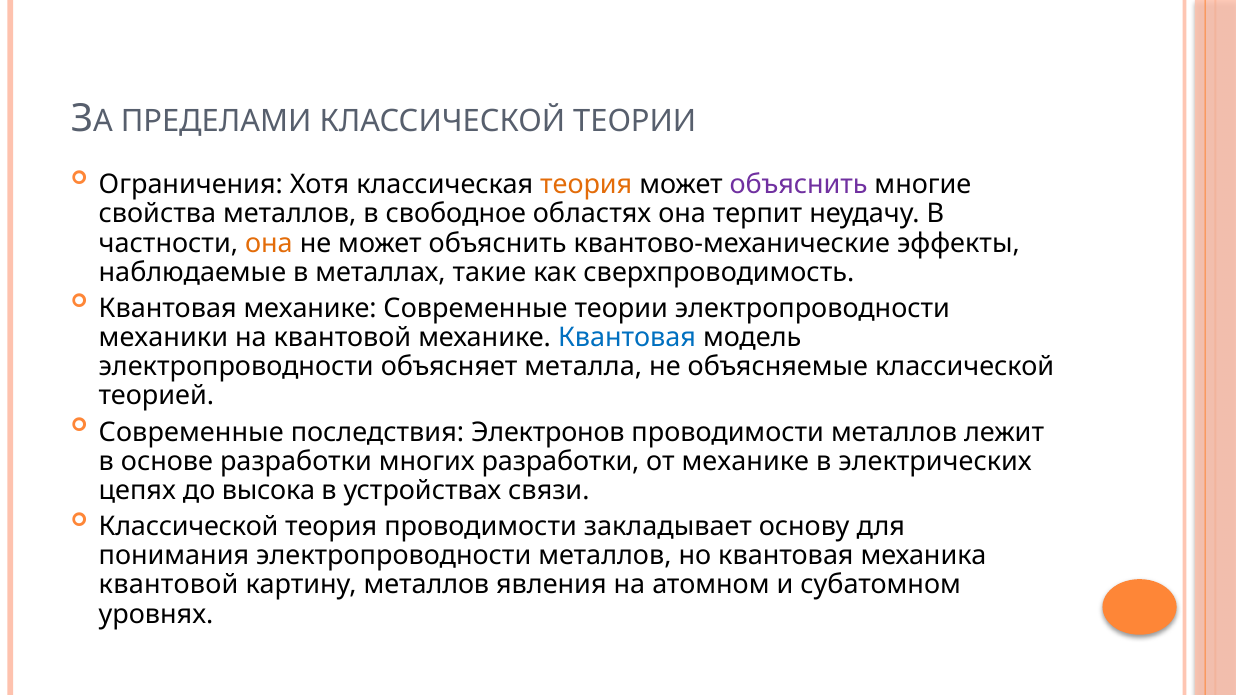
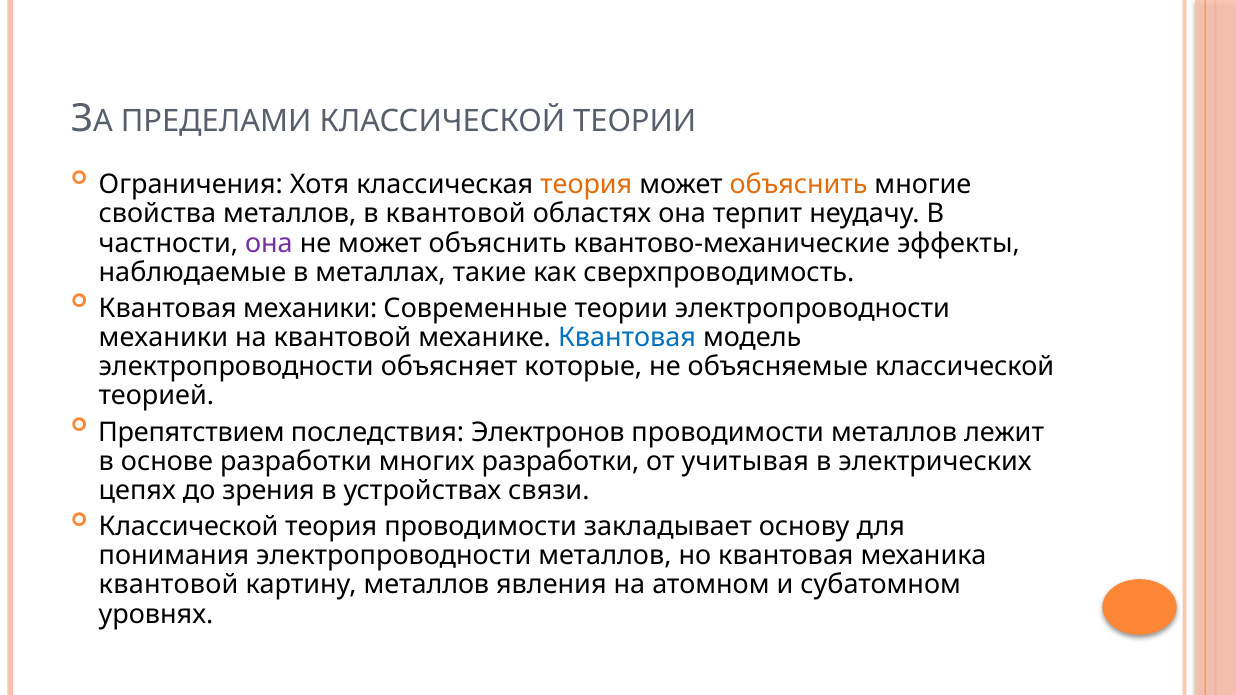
объяснить colour: purple -> orange (799, 185)
в свободное: свободное -> квантовой (456, 214)
она colour: orange -> purple (269, 243)
Квантовая механике: механике -> механики (310, 309)
металла: металла -> которые (583, 367)
Современные: Современные -> Препятствием (191, 432)
от механике: механике -> учитывая (745, 462)
высока: высока -> зрения (269, 491)
